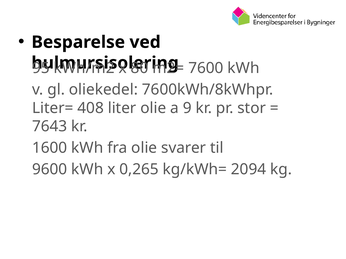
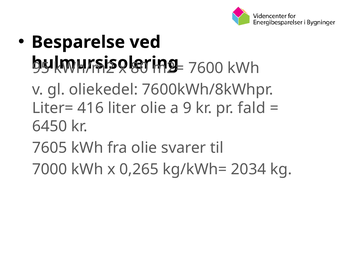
408: 408 -> 416 (91, 108)
stor: stor -> fald (252, 108)
7643: 7643 -> 6450 (50, 127)
1600: 1600 -> 7605 (50, 148)
9600: 9600 -> 7000 (50, 170)
2094: 2094 -> 2034 (249, 170)
